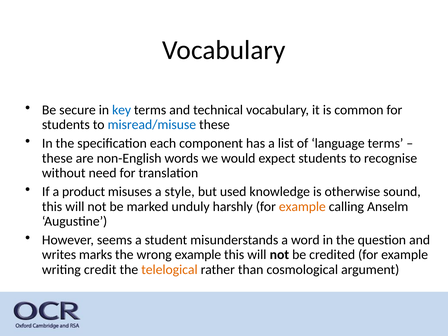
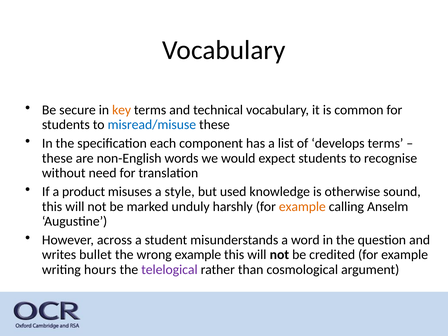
key colour: blue -> orange (122, 110)
language: language -> develops (338, 143)
seems: seems -> across (114, 240)
marks: marks -> bullet (96, 255)
credit: credit -> hours (100, 270)
telelogical colour: orange -> purple (169, 270)
